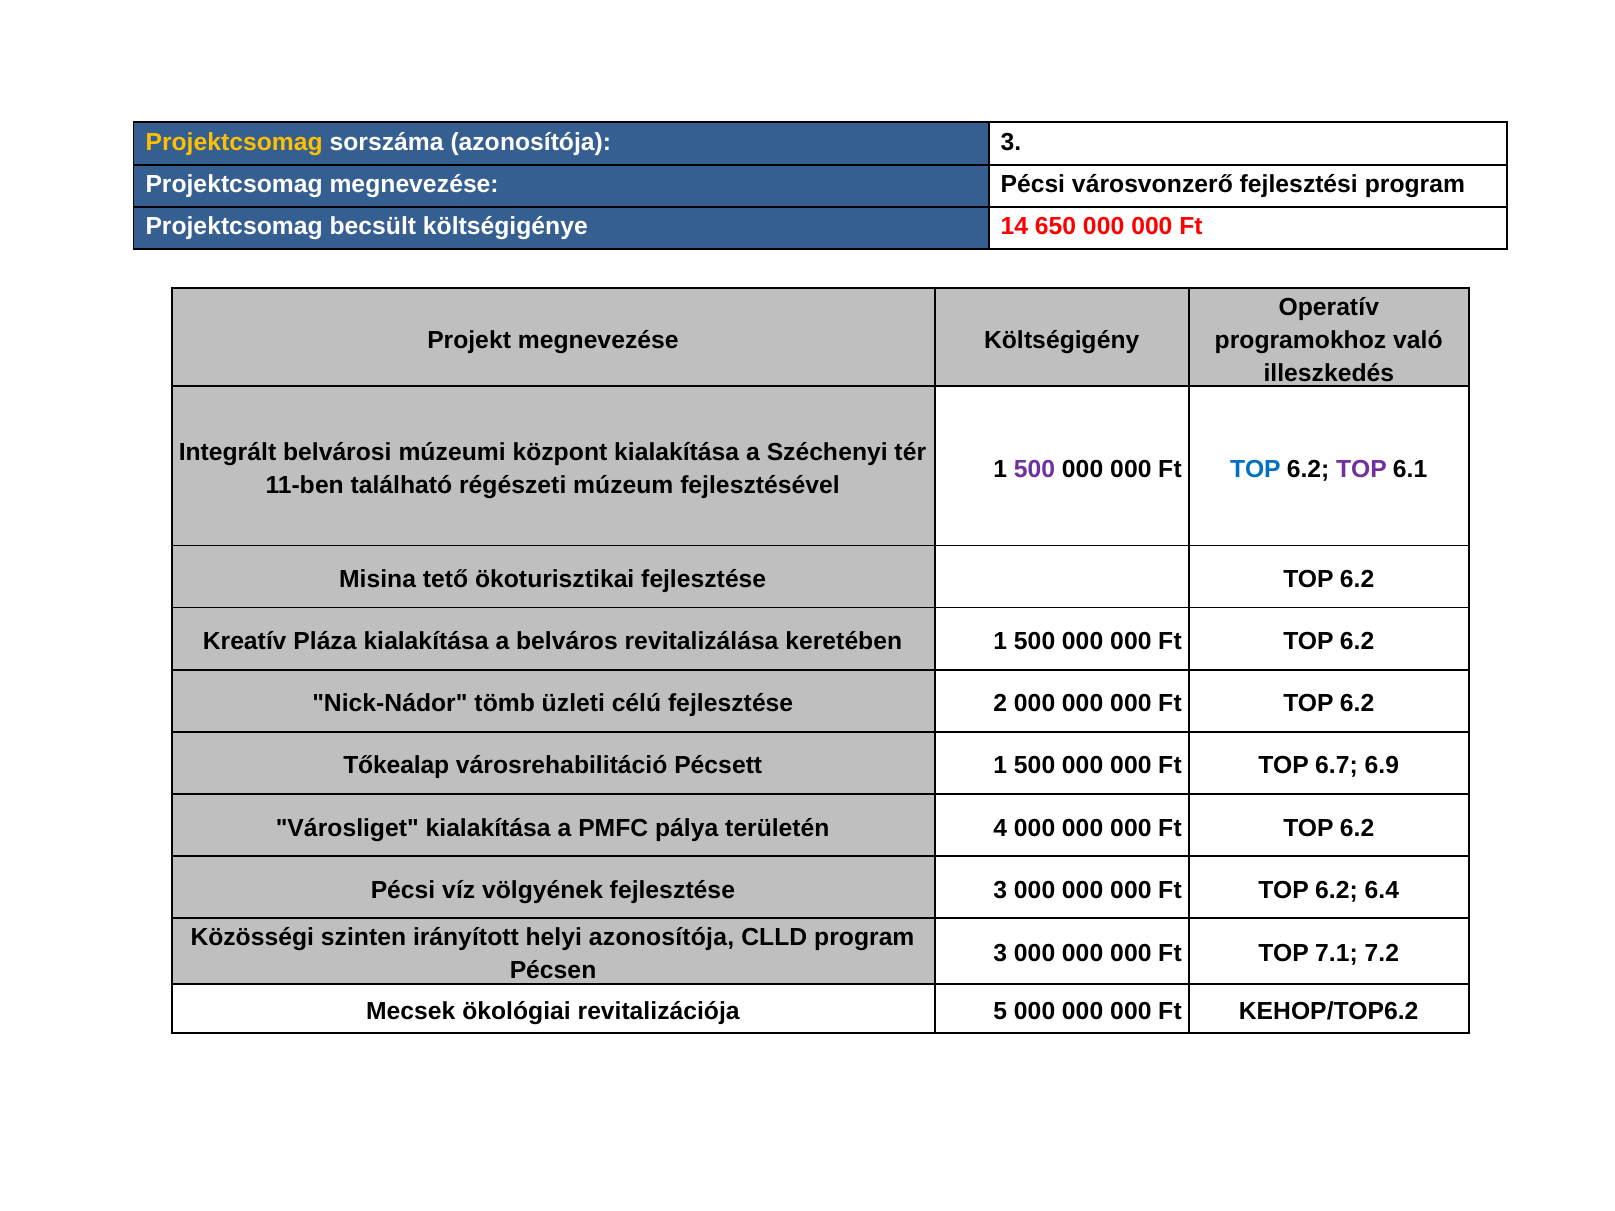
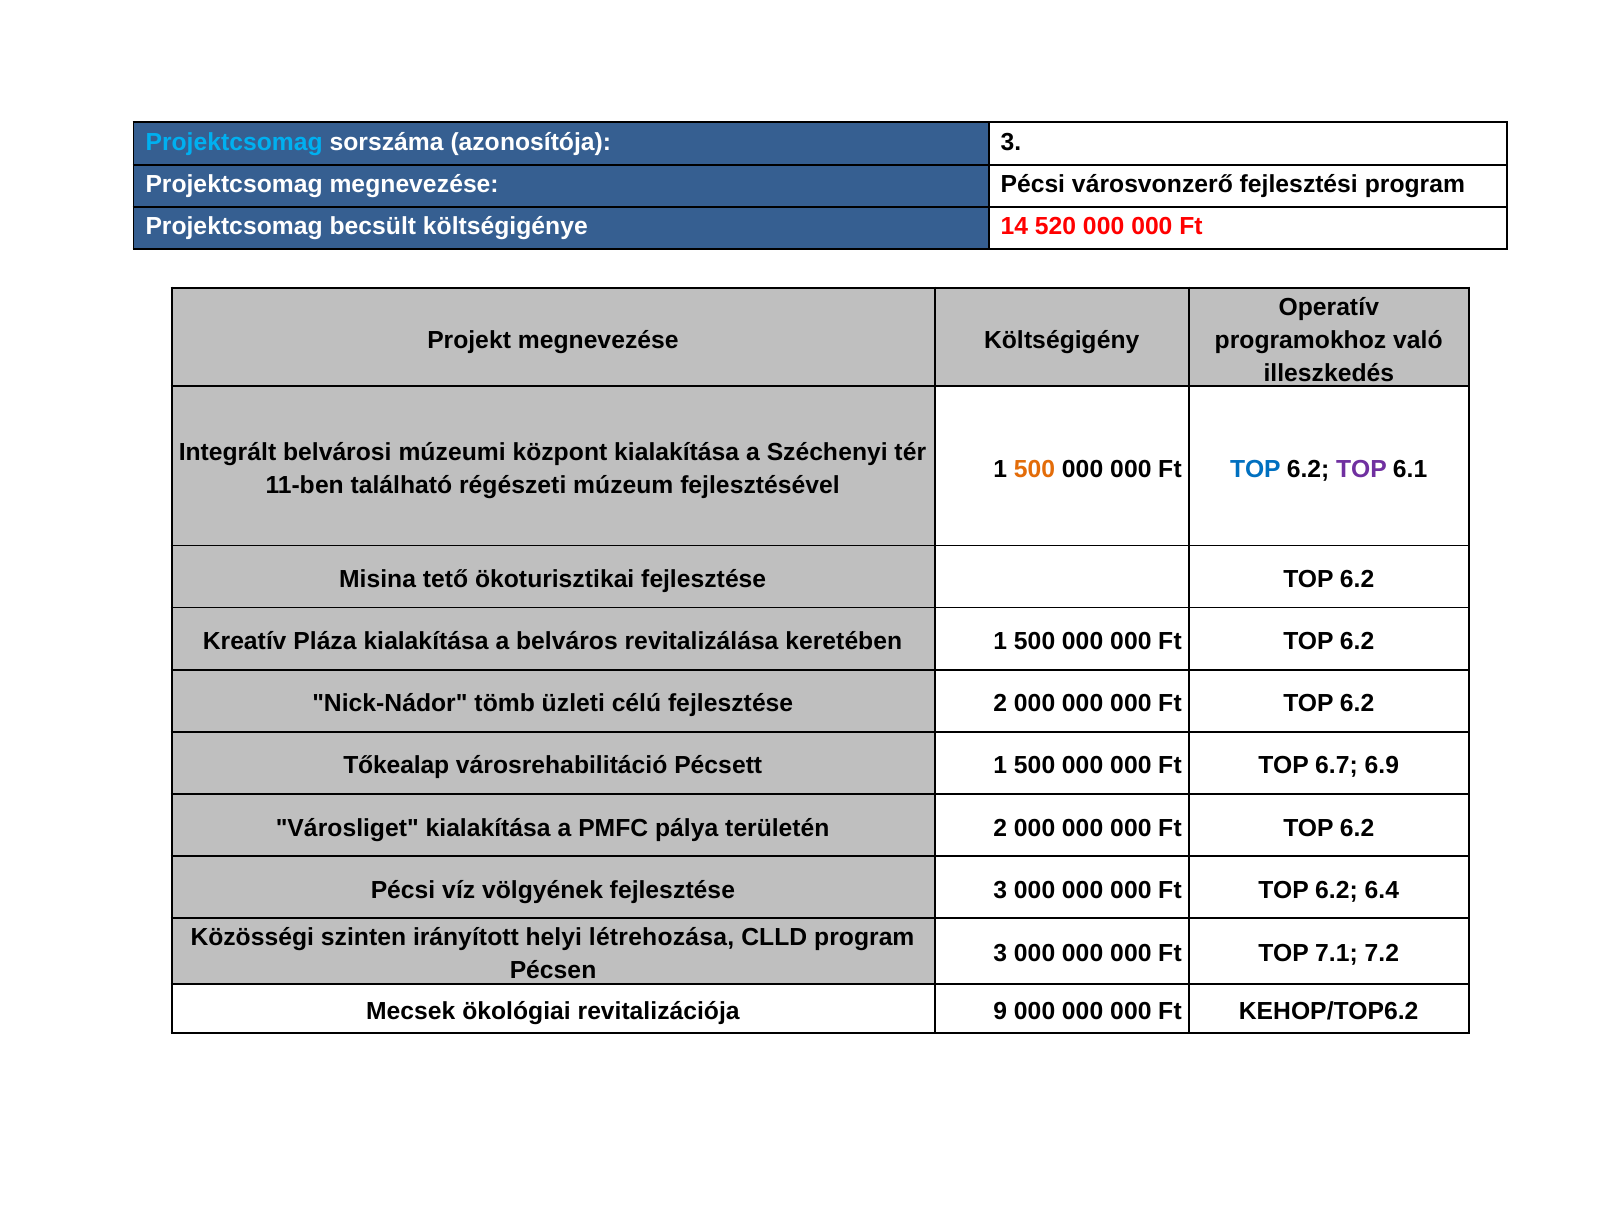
Projektcsomag colour: yellow -> light blue (234, 142)
650: 650 -> 520 (1055, 227)
500 colour: purple -> orange (1035, 469)
területén 4: 4 -> 2 (1000, 828)
helyi azonosítója: azonosítója -> létrehozása (662, 938)
5: 5 -> 9 (1000, 1012)
